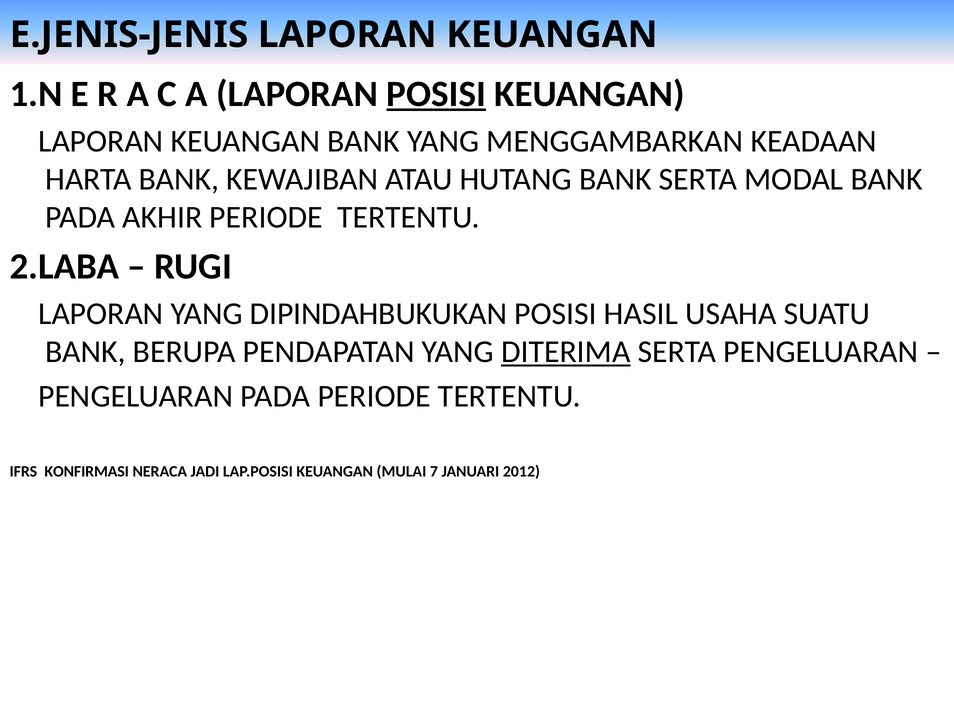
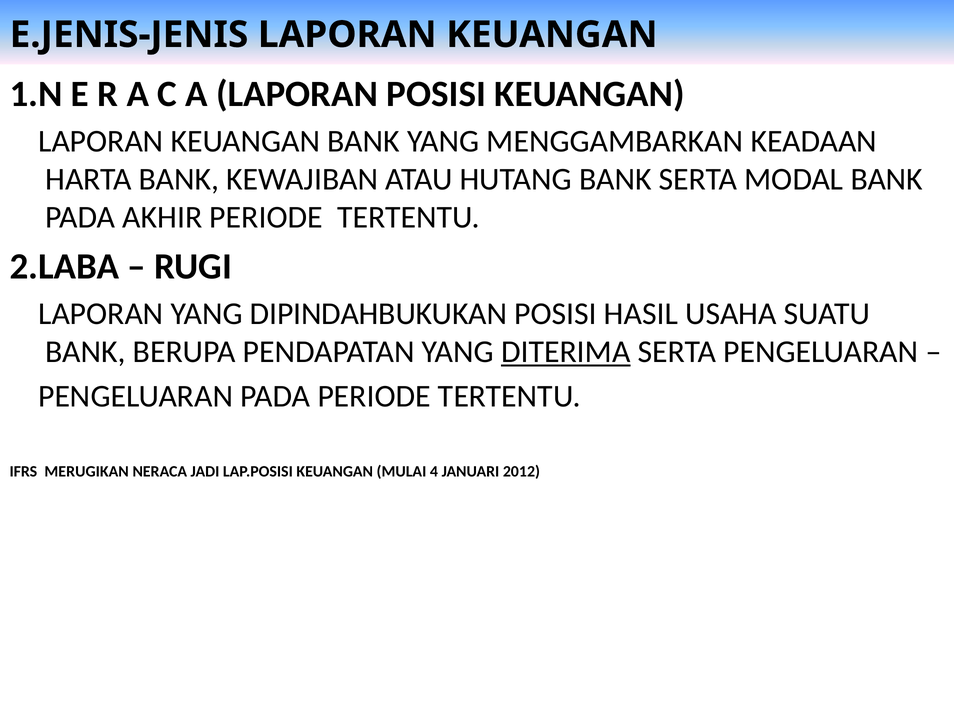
POSISI underline: present -> none (436, 94)
KONFIRMASI: KONFIRMASI -> MERUGIKAN (87, 472)
7: 7 -> 4 (434, 472)
